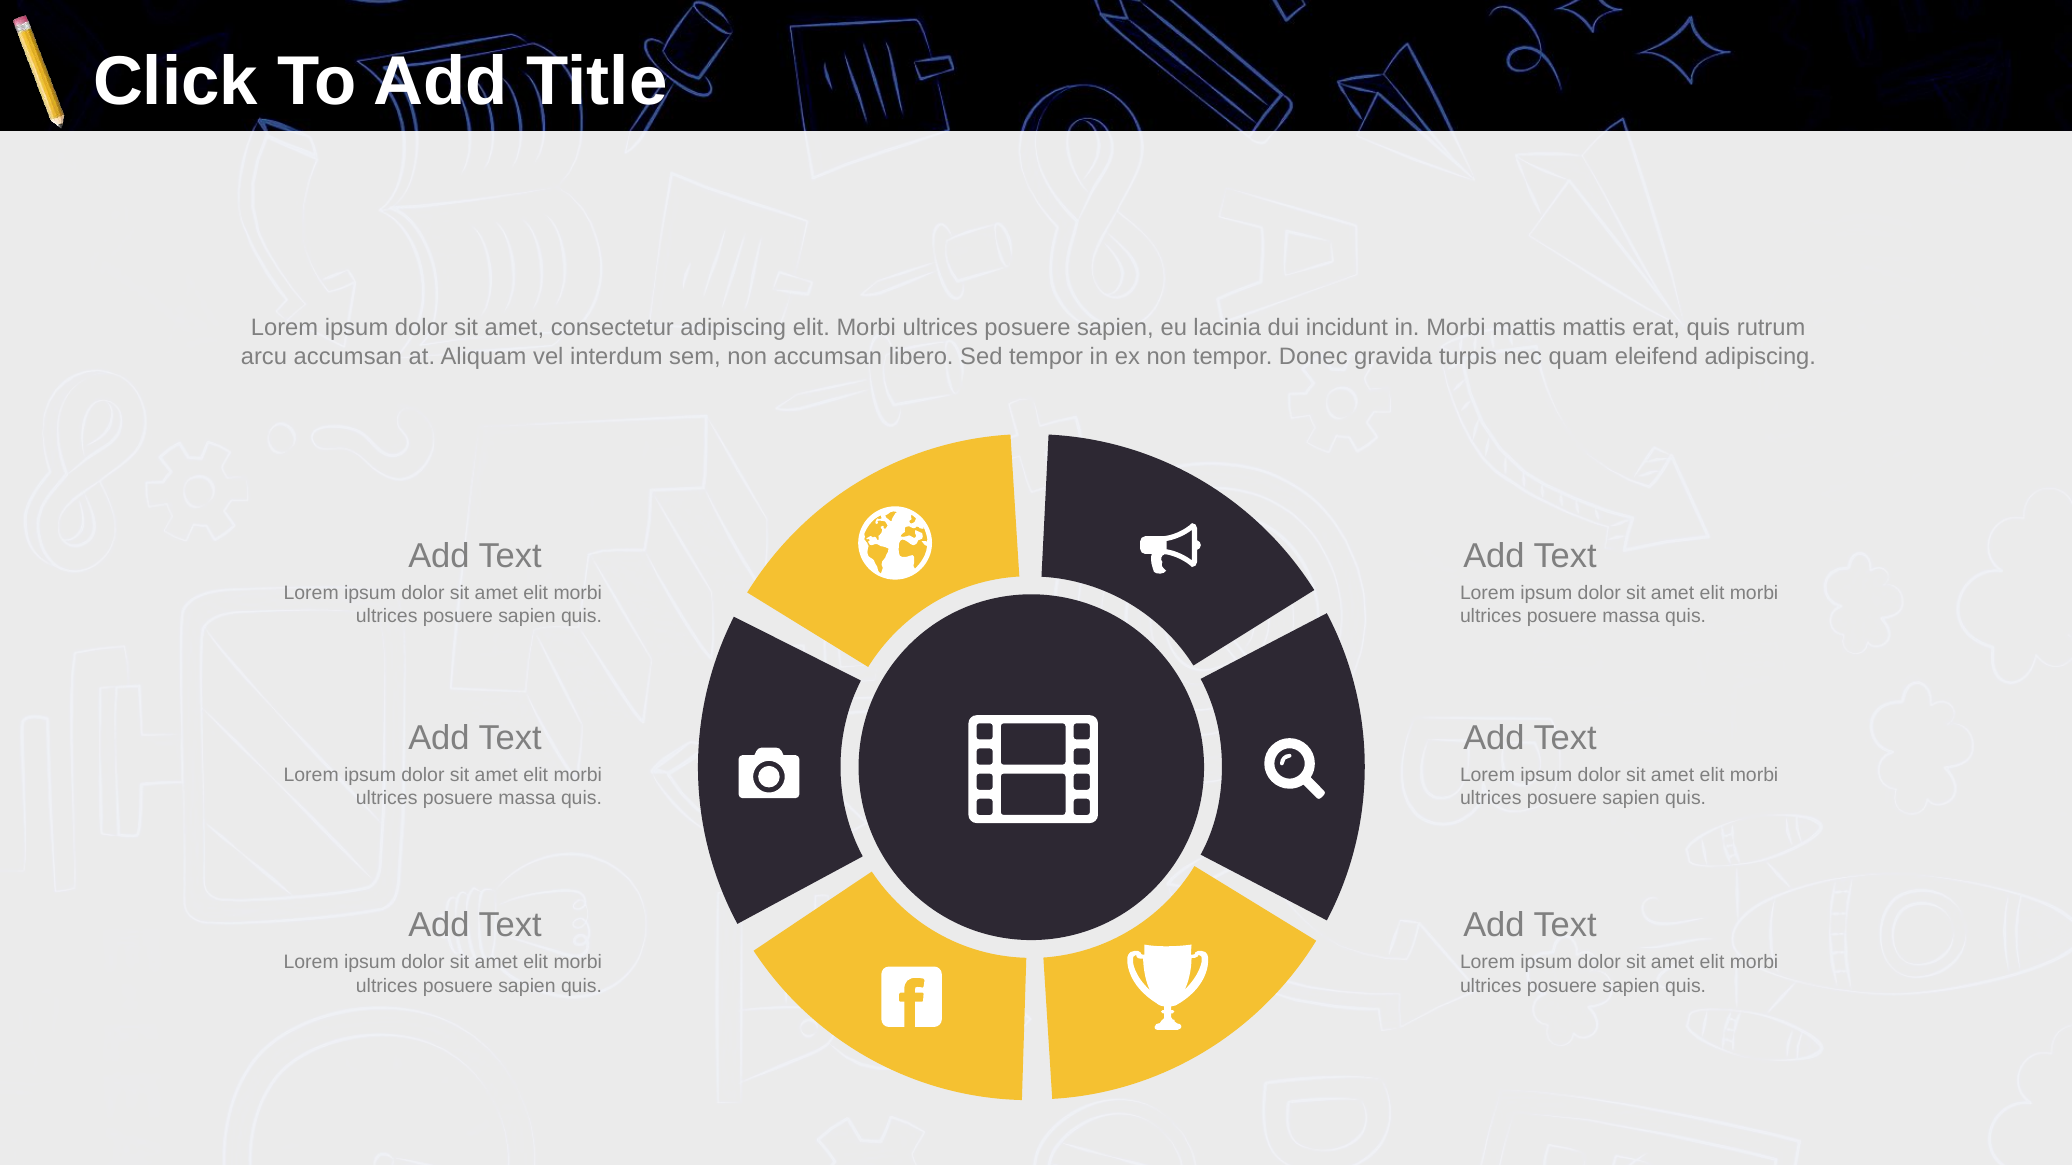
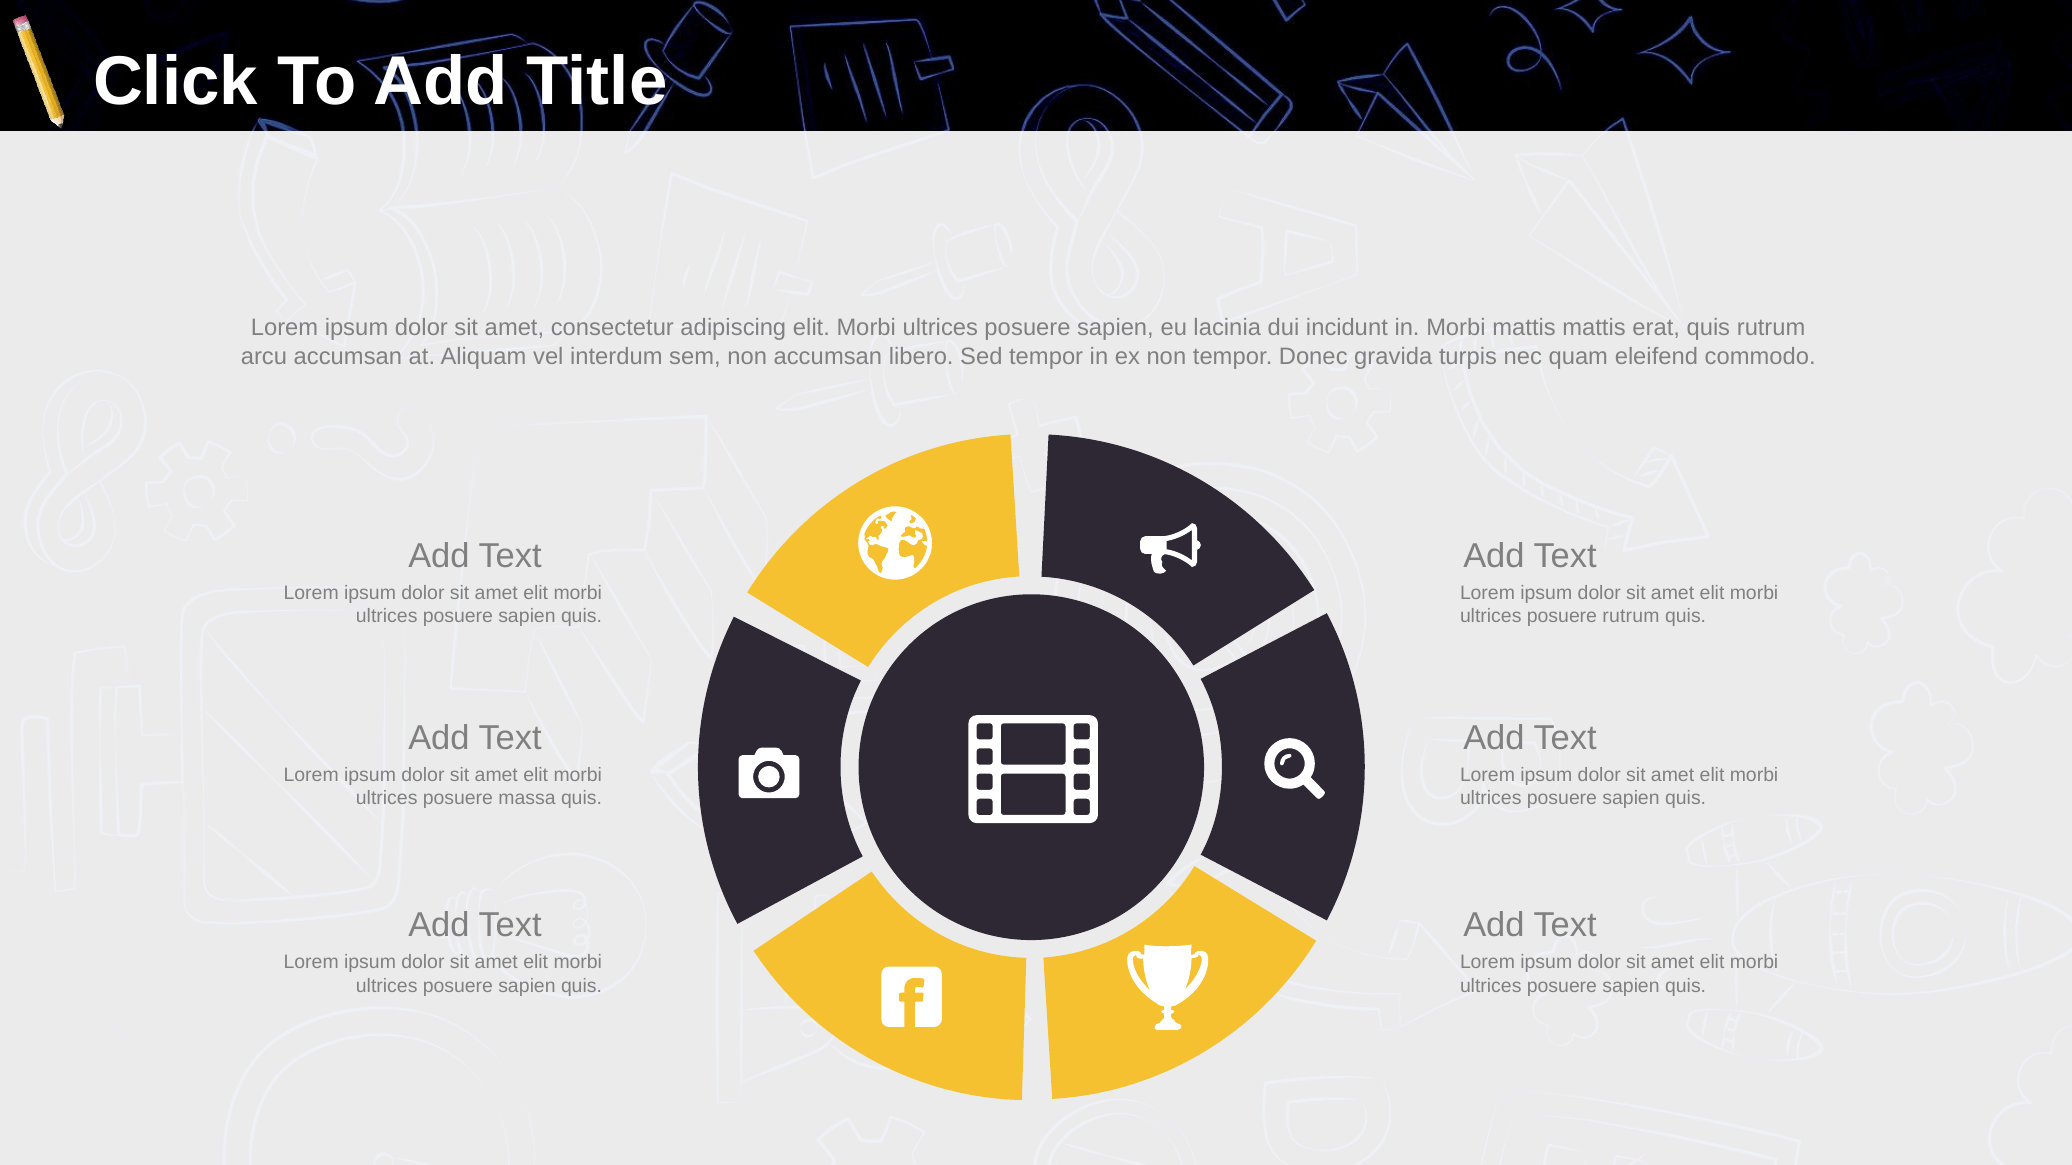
eleifend adipiscing: adipiscing -> commodo (1760, 356)
massa: massa -> rutrum (1631, 617)
